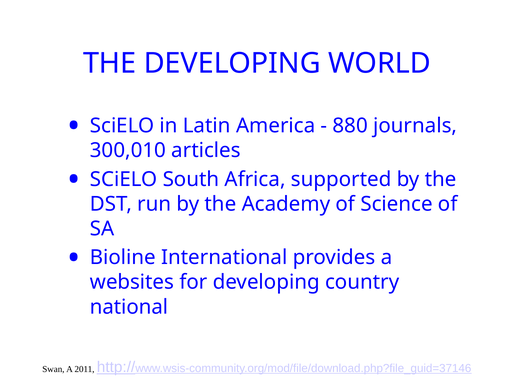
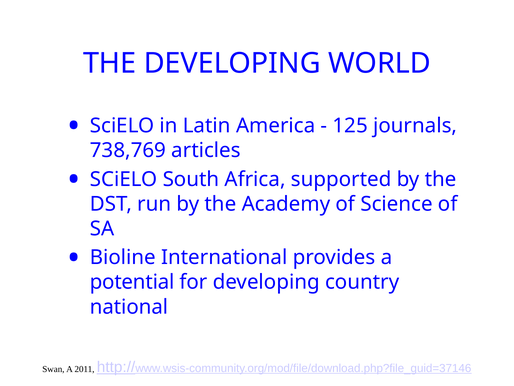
880: 880 -> 125 (350, 126)
300,010: 300,010 -> 738,769 (128, 150)
websites: websites -> potential (132, 282)
